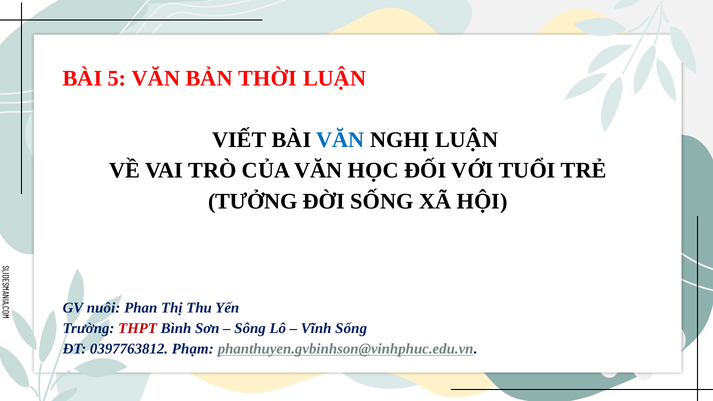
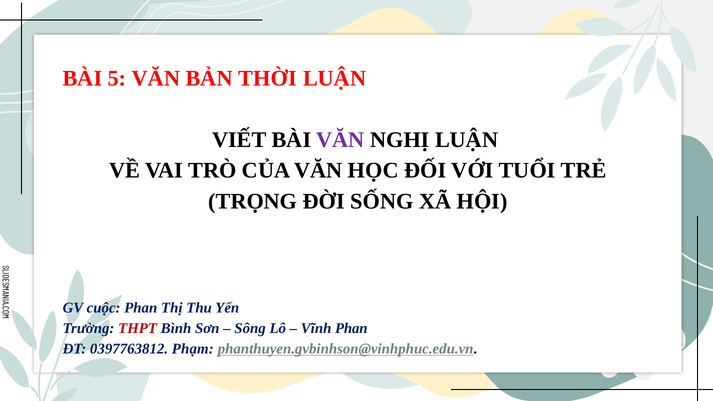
VĂN colour: blue -> purple (340, 140)
TƯỞNG: TƯỞNG -> TRỌNG (253, 201)
nuôi: nuôi -> cuộc (104, 308)
Vĩnh Sống: Sống -> Phan (351, 328)
